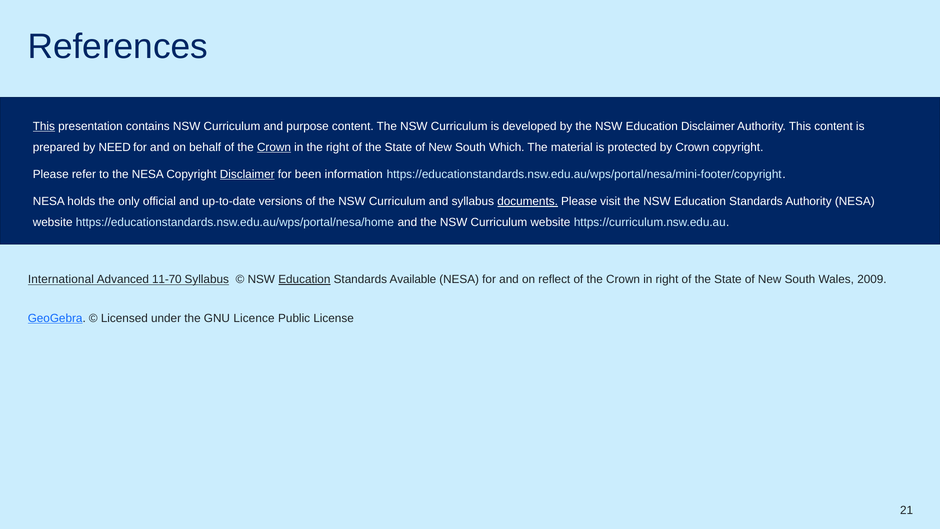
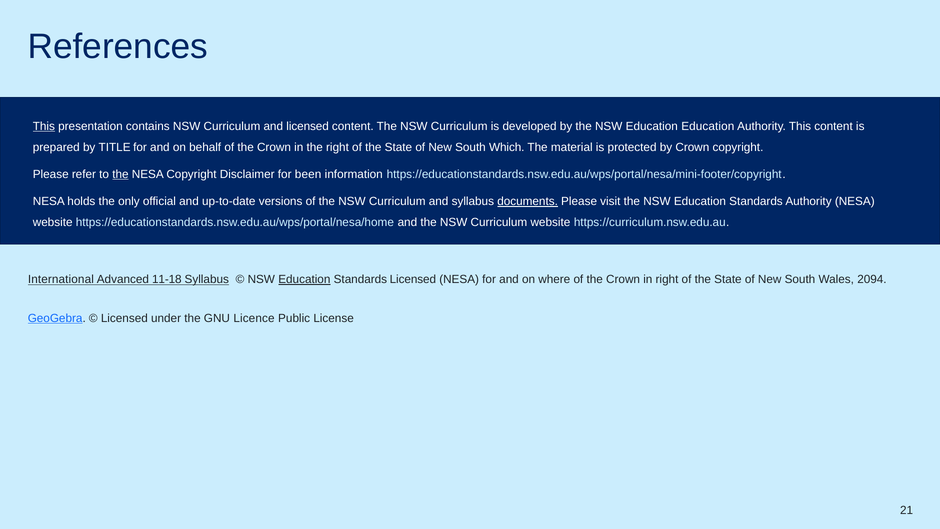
and purpose: purpose -> licensed (308, 126)
Education Disclaimer: Disclaimer -> Education (708, 126)
NEED: NEED -> TITLE (115, 147)
Crown underline: present -> none (274, 147)
the underline: none -> present (120, 174)
Disclaimer underline: present -> none (247, 174)
11-70: 11-70 -> 11-18 (167, 279)
Standards Available: Available -> Licensed (413, 279)
reflect: reflect -> where (554, 279)
2009: 2009 -> 2094 (872, 279)
